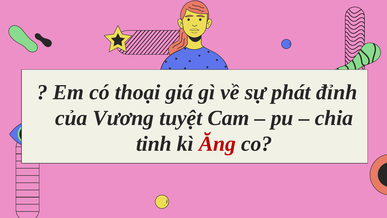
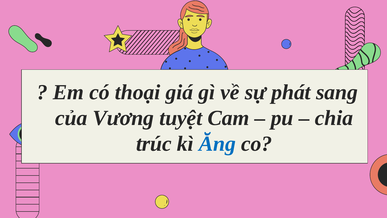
đỉnh: đỉnh -> sang (337, 92)
tinh: tinh -> trúc (154, 144)
Ăng colour: red -> blue (217, 144)
